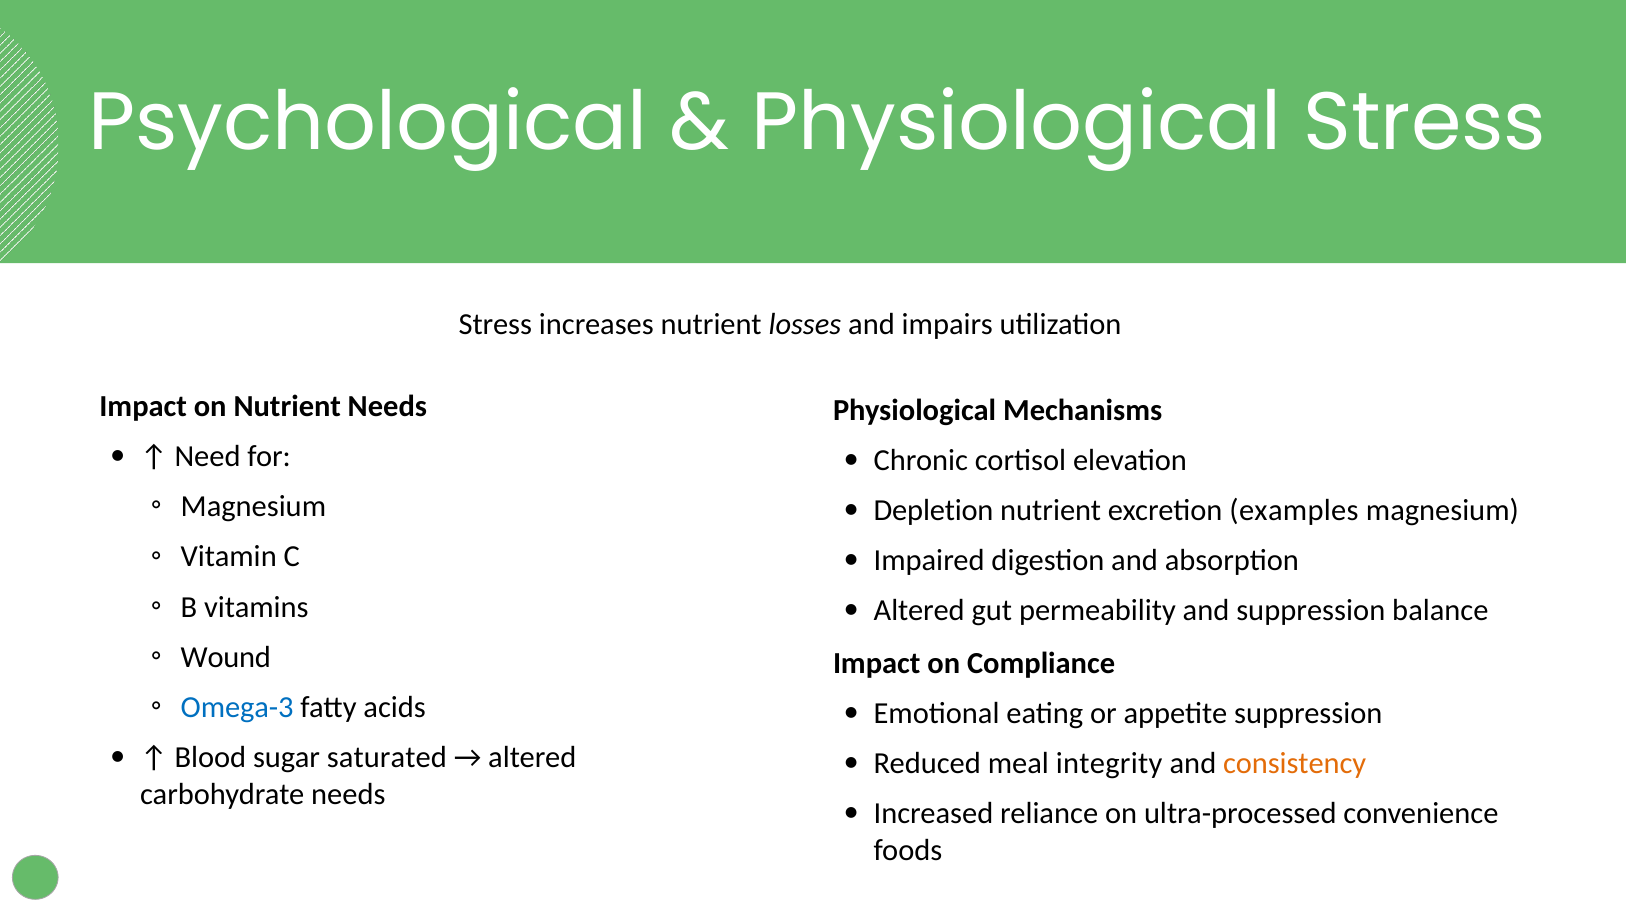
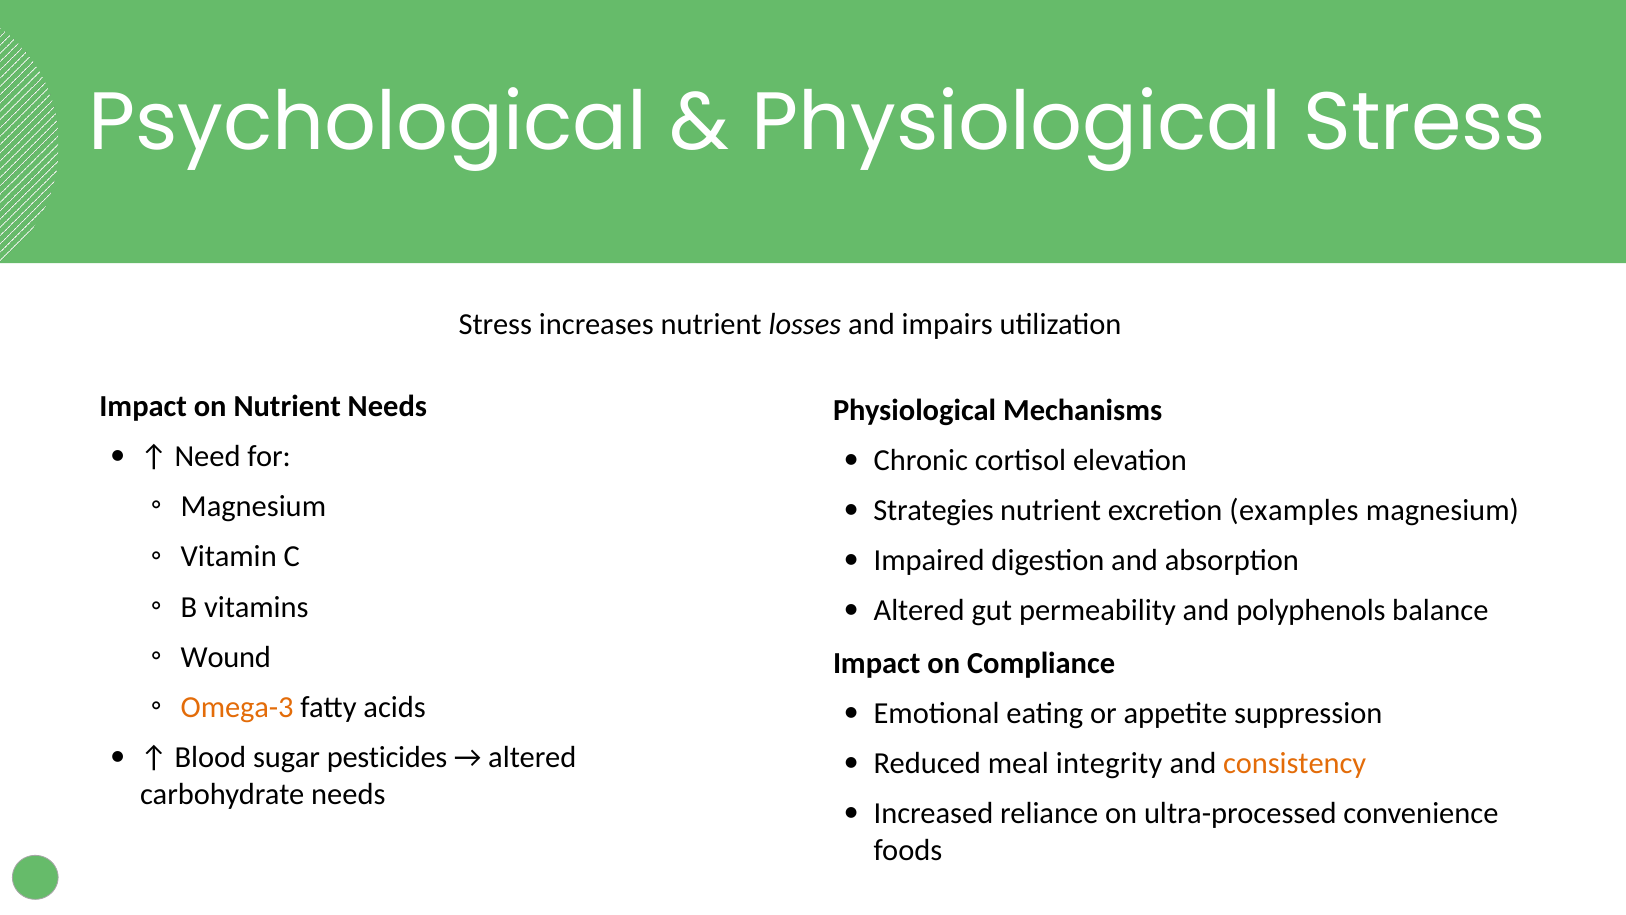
Depletion: Depletion -> Strategies (934, 510)
and suppression: suppression -> polyphenols (1311, 611)
Omega-3 colour: blue -> orange (237, 707)
saturated: saturated -> pesticides (387, 757)
